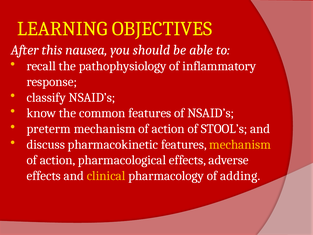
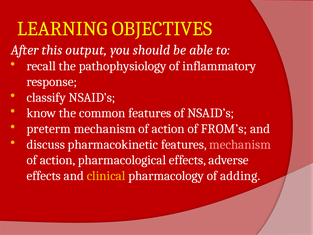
nausea: nausea -> output (86, 50)
STOOL’s: STOOL’s -> FROM’s (224, 129)
mechanism colour: yellow -> pink (240, 144)
